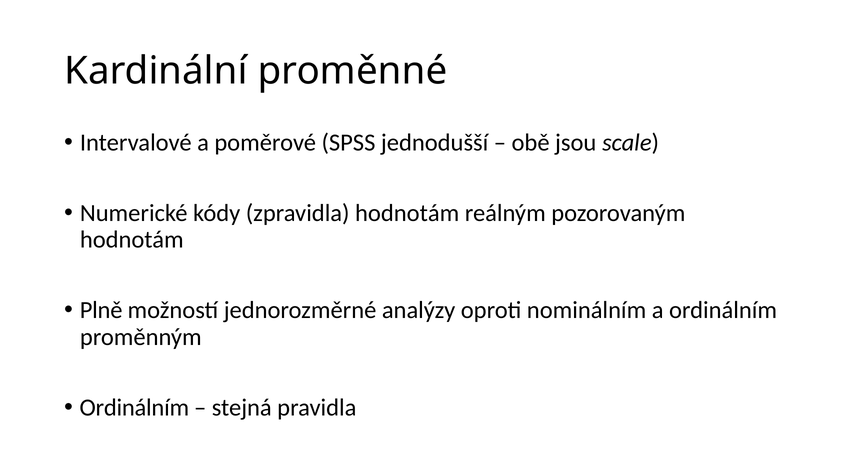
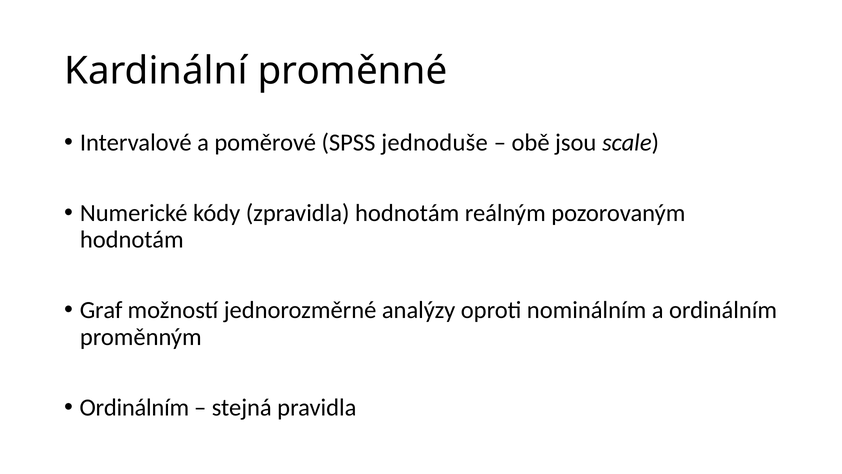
jednodušší: jednodušší -> jednoduše (435, 142)
Plně: Plně -> Graf (101, 310)
